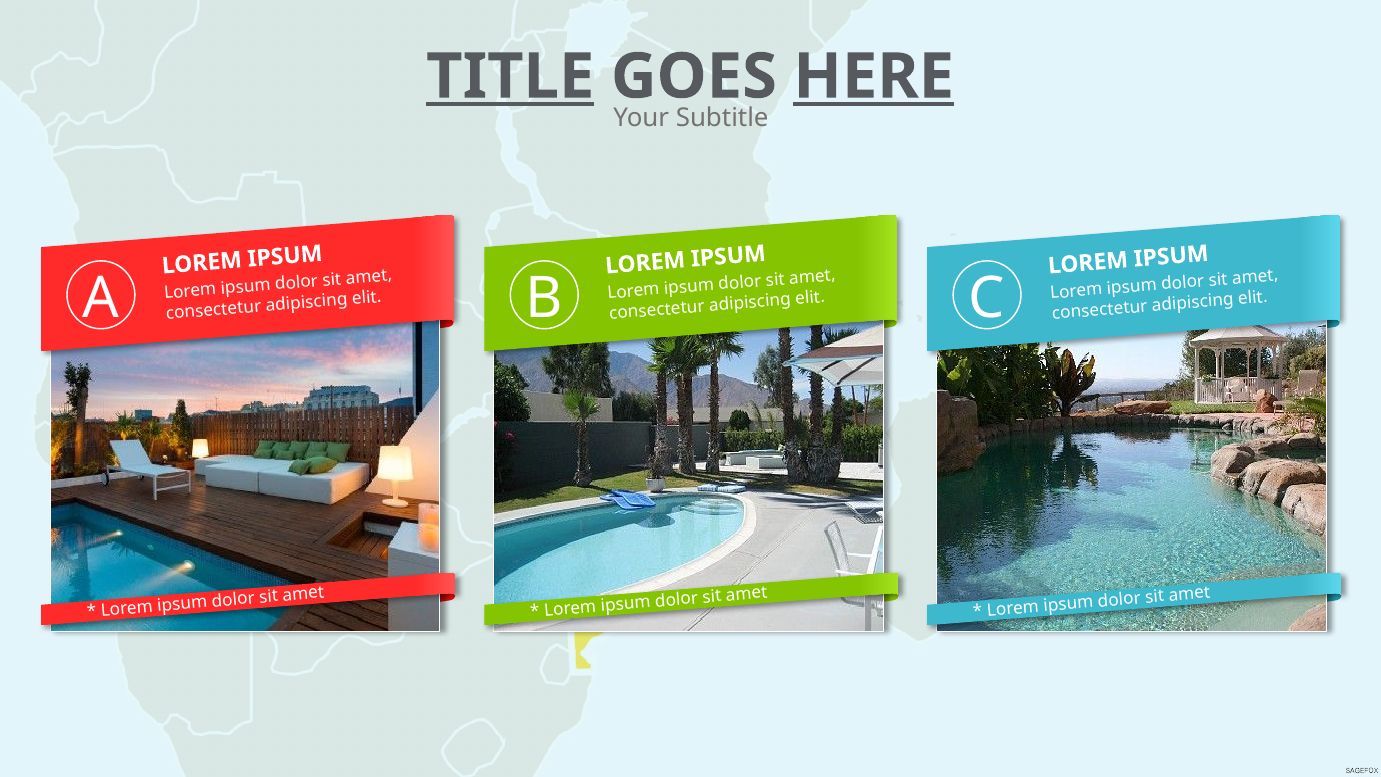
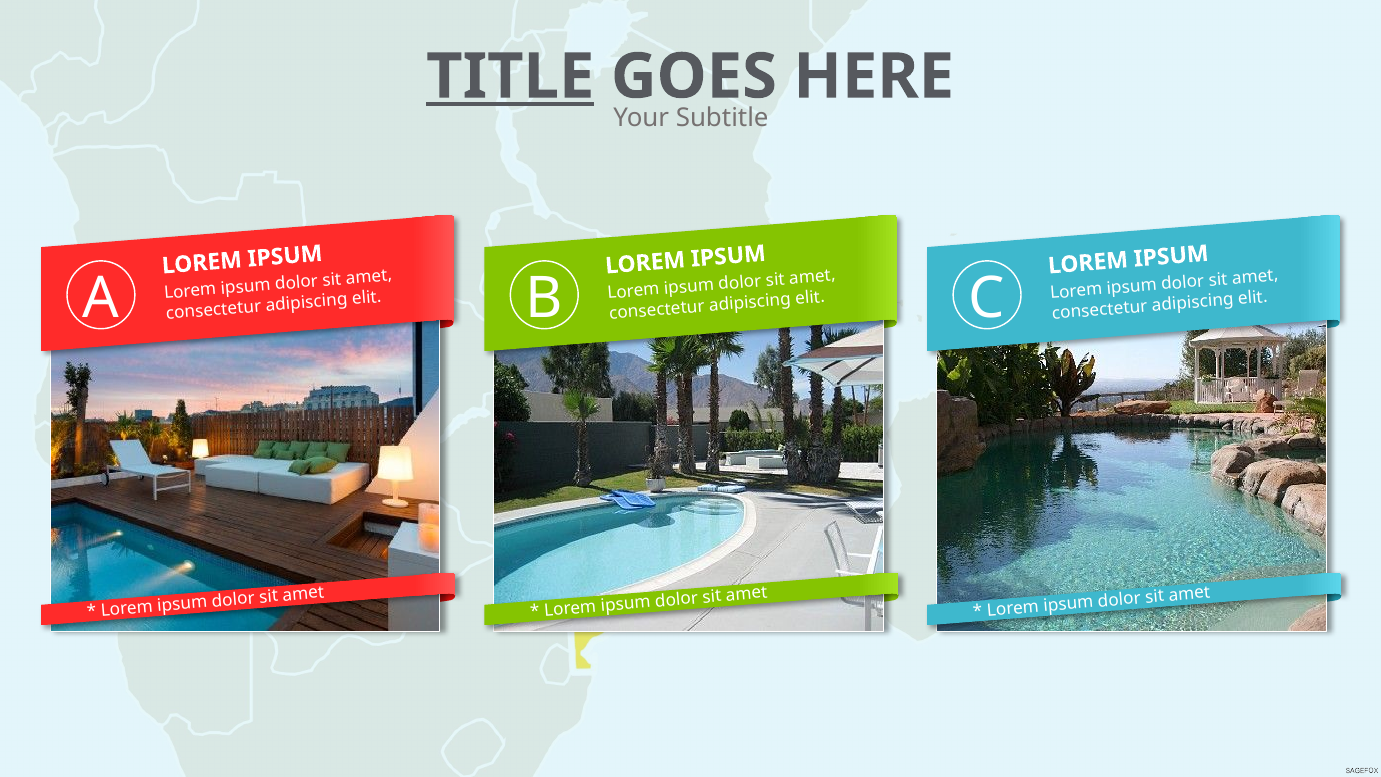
HERE underline: present -> none (874, 77)
